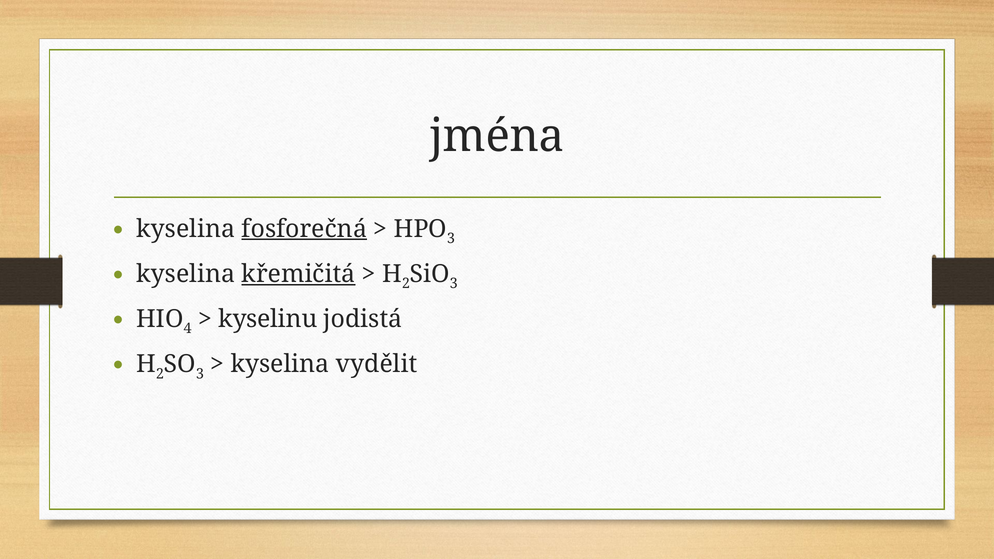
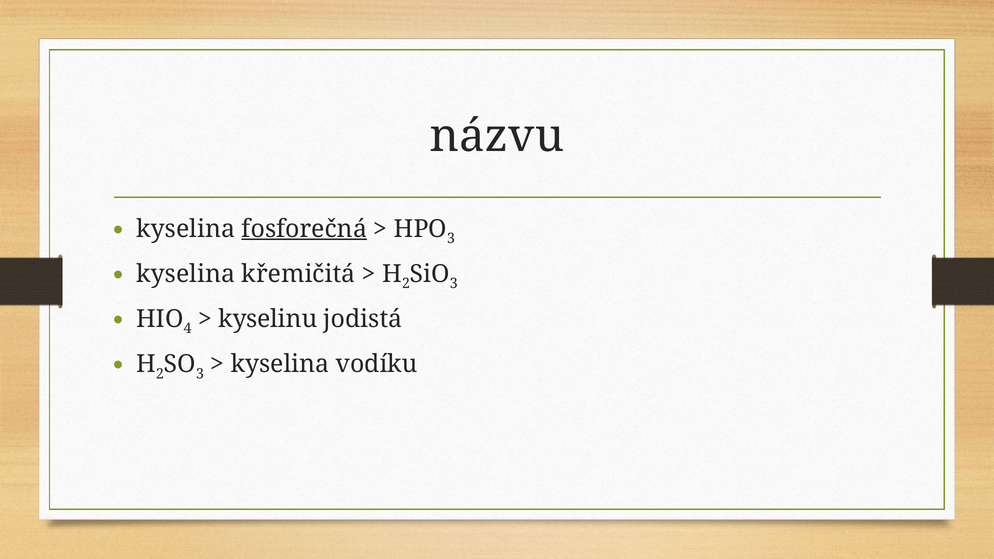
jména: jména -> názvu (497, 136)
křemičitá underline: present -> none (298, 274)
vydělit: vydělit -> vodíku (377, 364)
